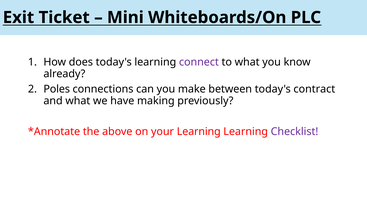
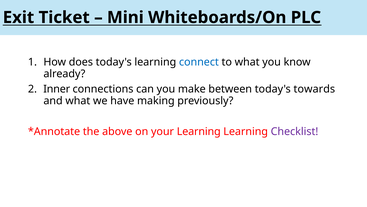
connect colour: purple -> blue (199, 62)
Poles: Poles -> Inner (57, 89)
contract: contract -> towards (314, 89)
